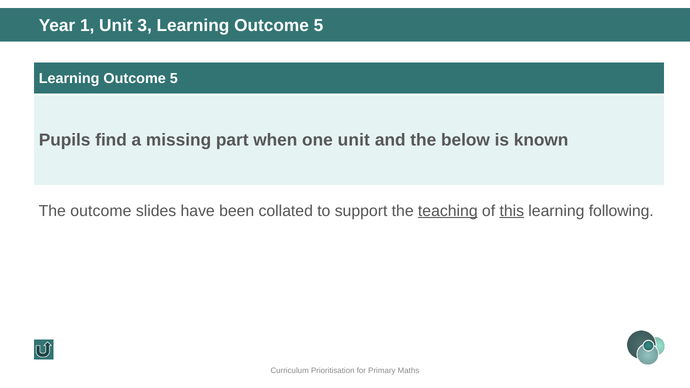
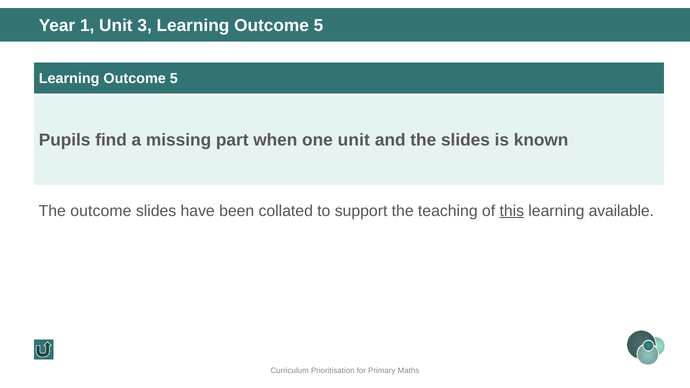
the below: below -> slides (465, 140)
teaching underline: present -> none (448, 211)
following: following -> available (621, 211)
